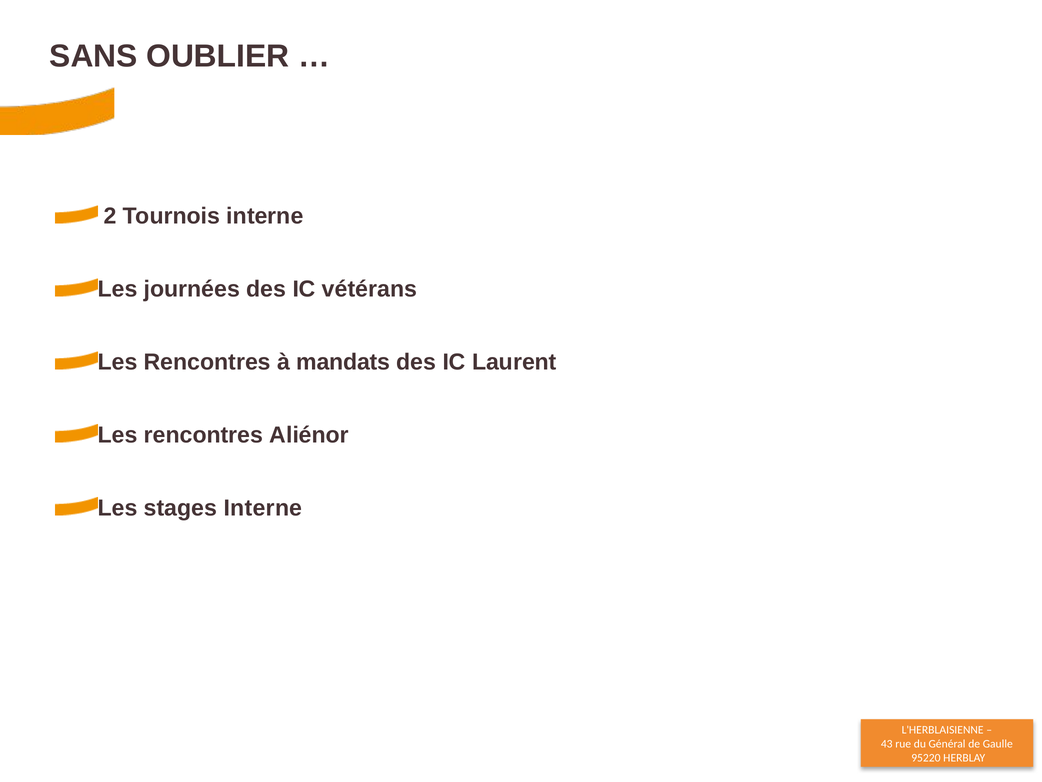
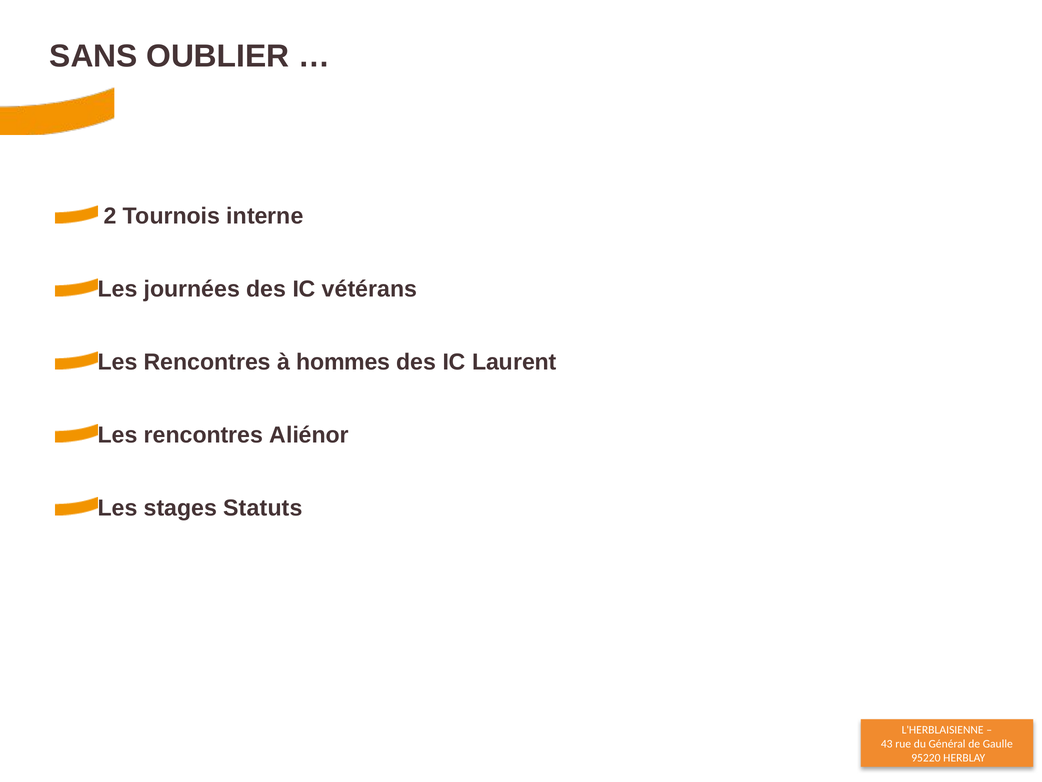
mandats: mandats -> hommes (343, 362)
stages Interne: Interne -> Statuts (263, 508)
